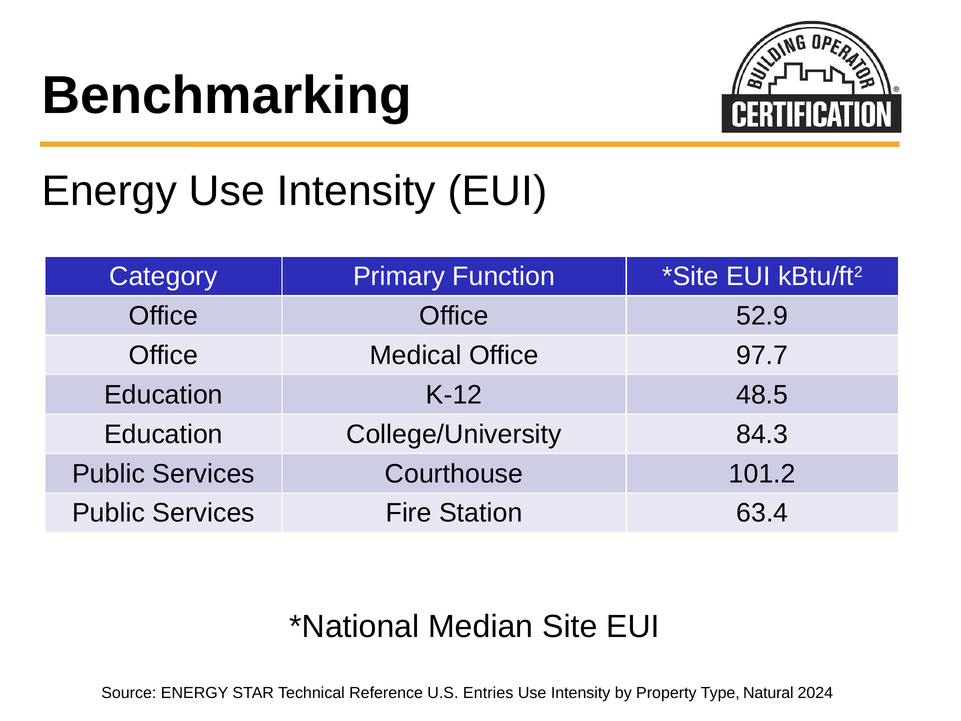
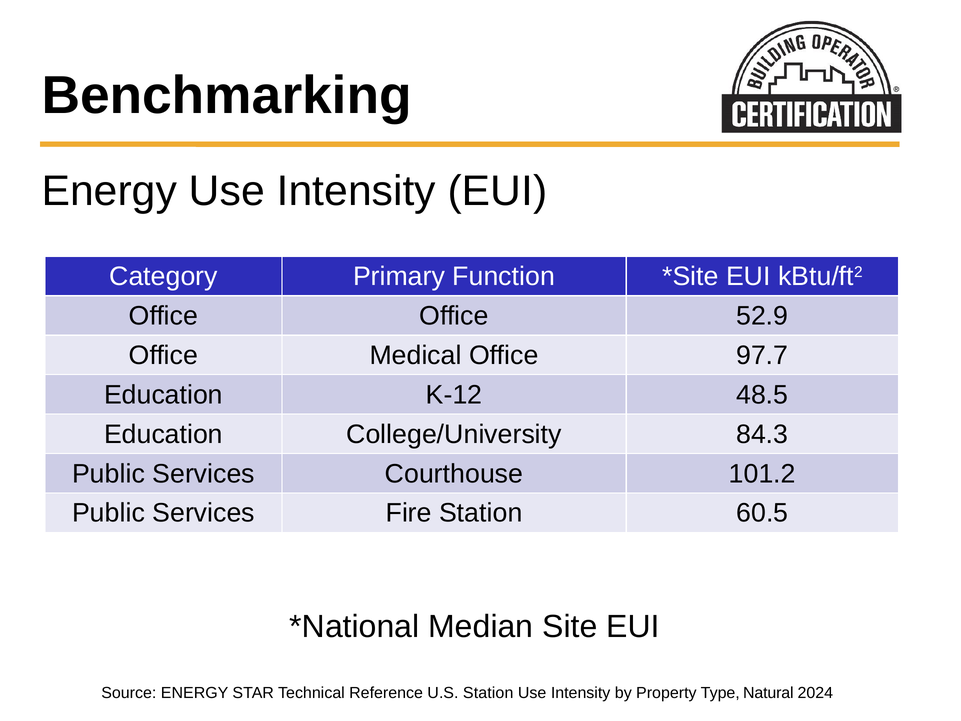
63.4: 63.4 -> 60.5 (762, 513)
U.S Entries: Entries -> Station (488, 693)
